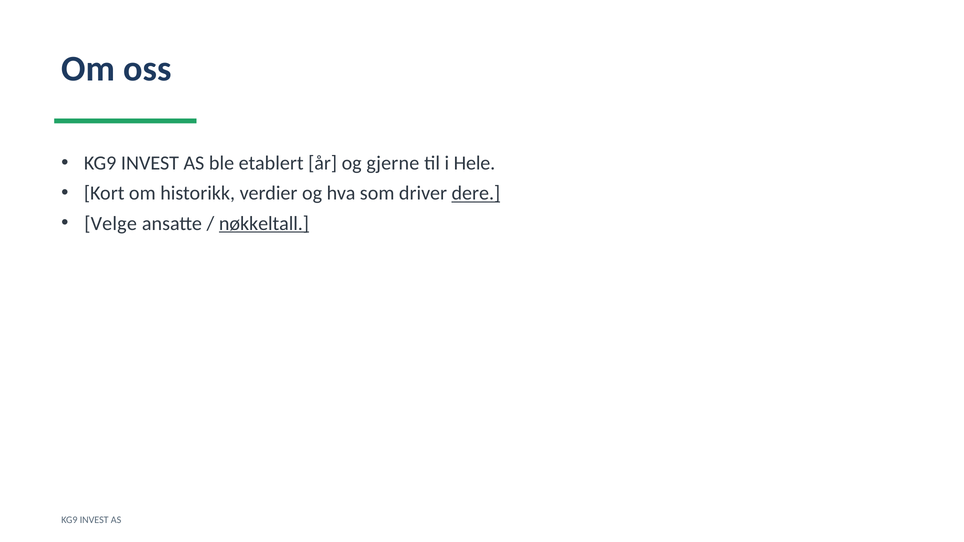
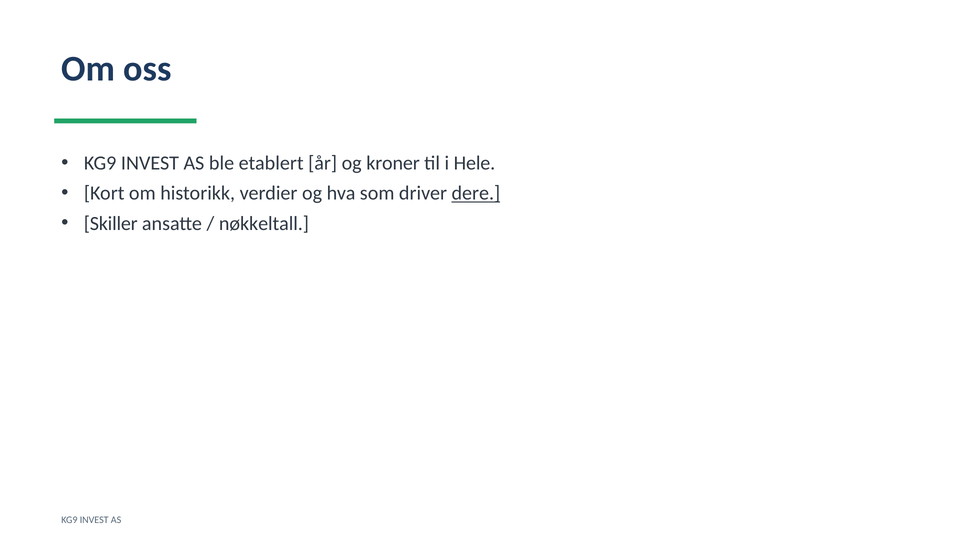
gjerne: gjerne -> kroner (393, 163)
Velge: Velge -> Skiller (111, 224)
nøkkeltall underline: present -> none (264, 224)
